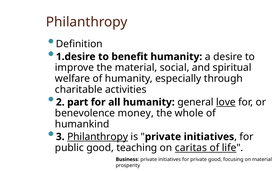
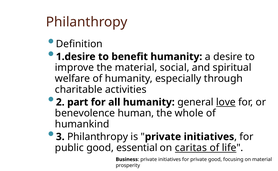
money: money -> human (136, 113)
Philanthropy underline: present -> none (98, 137)
teaching: teaching -> essential (137, 148)
